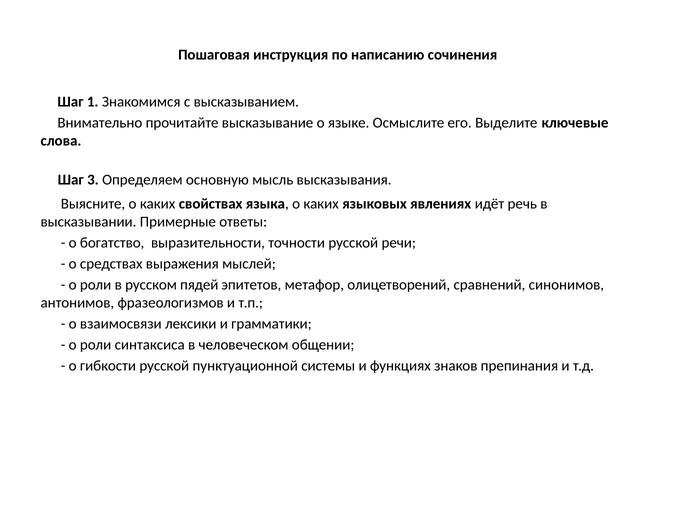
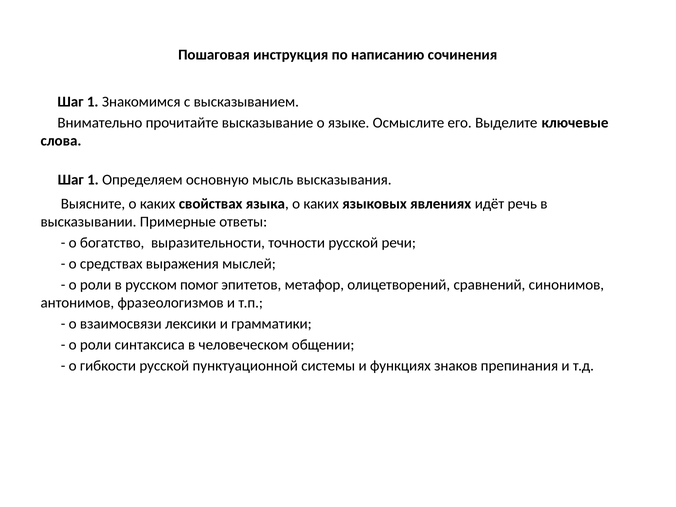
3: 3 -> 1 (93, 180)
пядей: пядей -> помог (199, 285)
